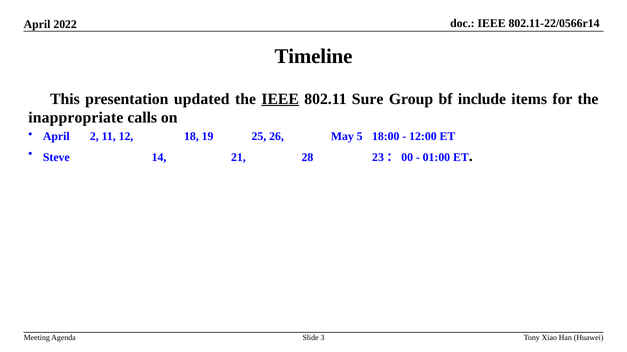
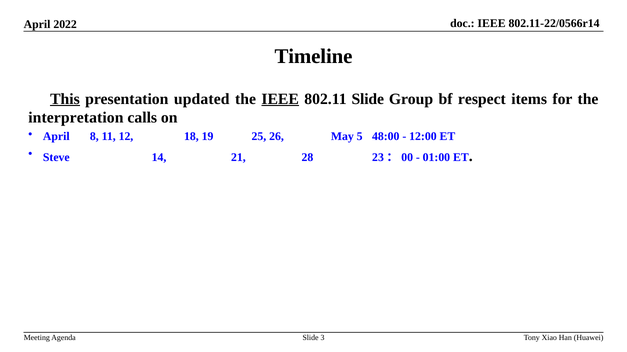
This underline: none -> present (65, 99)
802.11 Sure: Sure -> Slide (368, 99)
include: include -> respect (482, 99)
inappropriate: inappropriate -> interpretation (76, 118)
2: 2 -> 8 (94, 136)
18:00: 18:00 -> 48:00 (386, 136)
